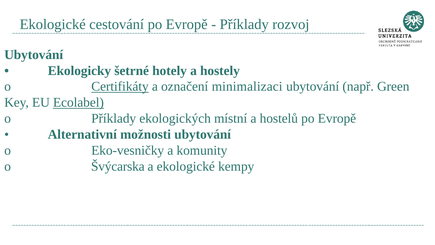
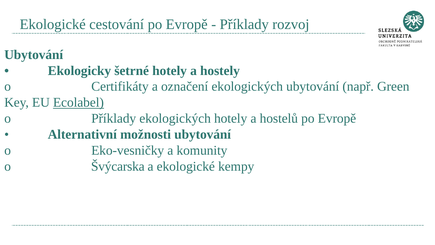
Certifikáty underline: present -> none (120, 86)
označení minimalizaci: minimalizaci -> ekologických (247, 86)
ekologických místní: místní -> hotely (231, 118)
